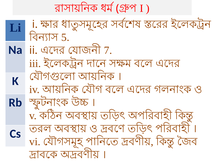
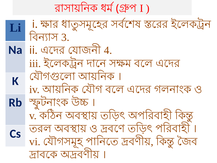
5: 5 -> 3 (65, 37)
7: 7 -> 4 (108, 50)
